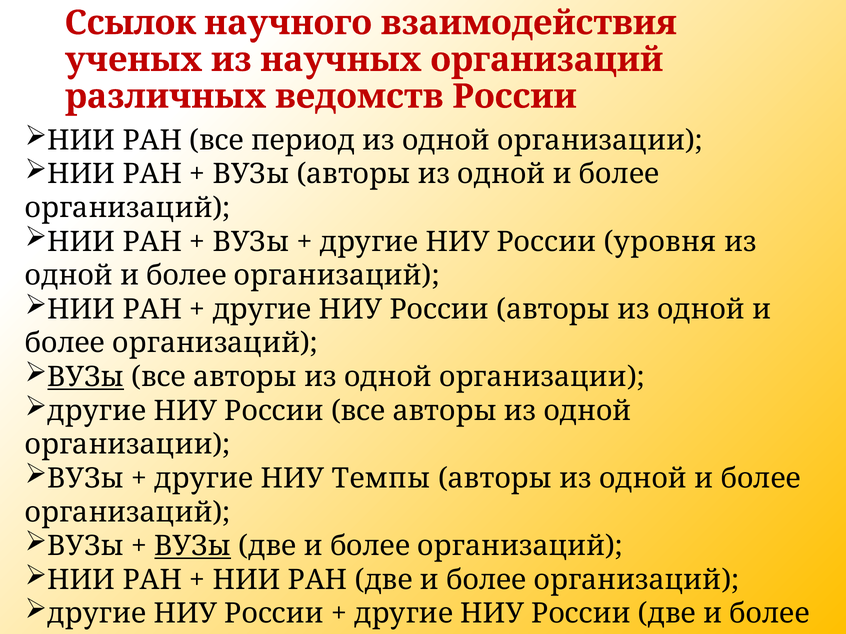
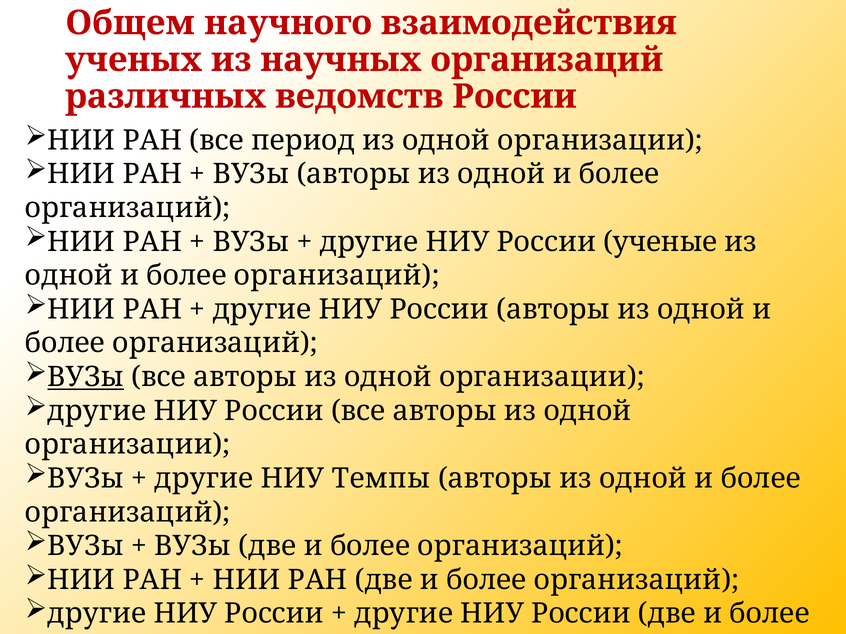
Ссылок: Ссылок -> Общем (130, 23)
уровня: уровня -> ученые (660, 242)
ВУЗы underline: present -> none (193, 546)
